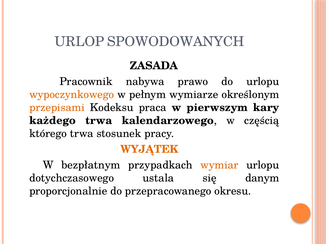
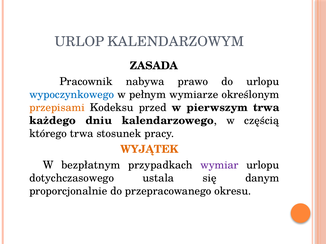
SPOWODOWANYCH: SPOWODOWANYCH -> KALENDARZOWYM (176, 42)
wypoczynkowego colour: orange -> blue (72, 95)
praca: praca -> przed (153, 108)
pierwszym kary: kary -> trwa (266, 108)
każdego trwa: trwa -> dniu (99, 121)
wymiar colour: orange -> purple (219, 165)
